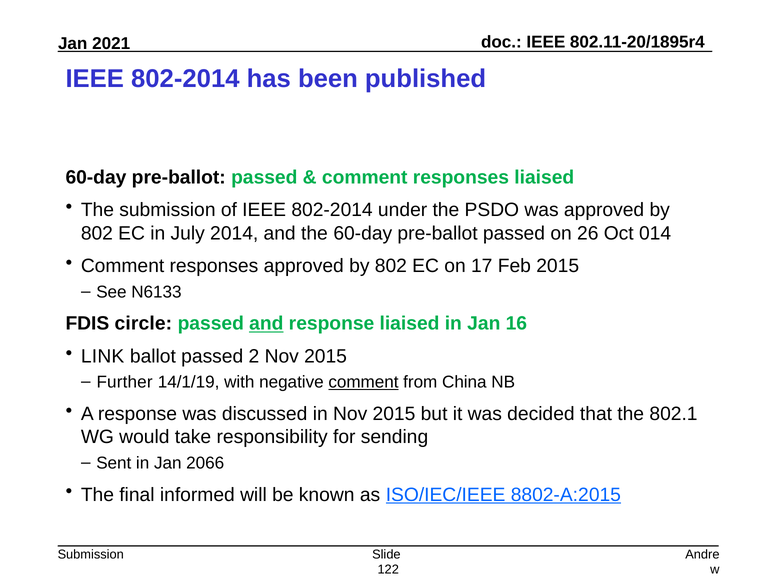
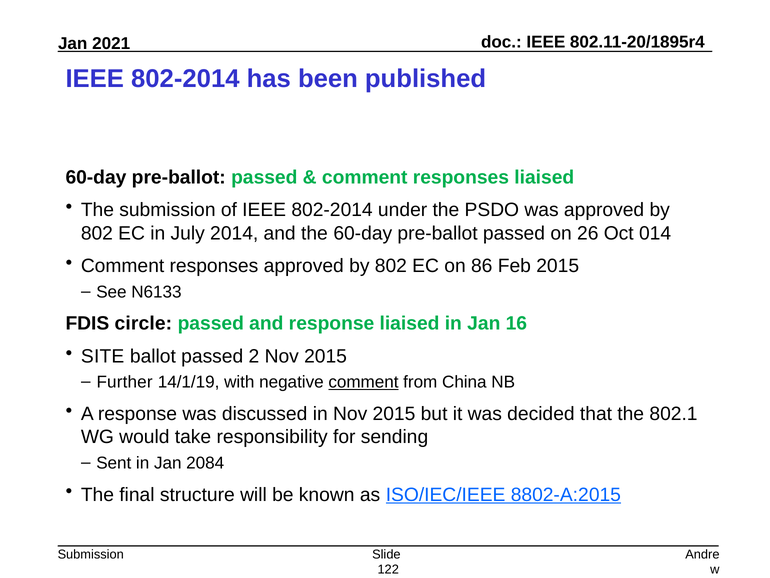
17: 17 -> 86 (482, 266)
and underline: present -> none (266, 323)
LINK: LINK -> SITE (103, 356)
2066: 2066 -> 2084 (205, 463)
informed: informed -> structure (197, 494)
